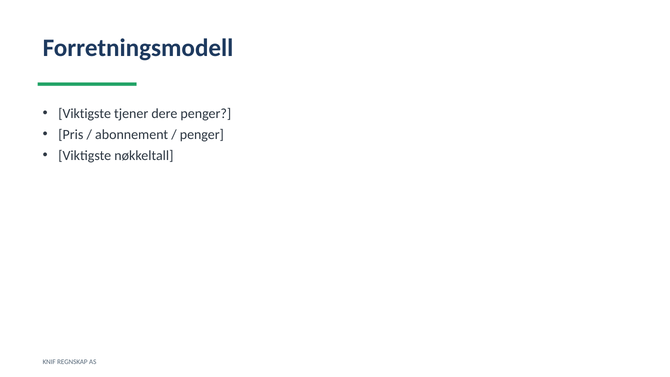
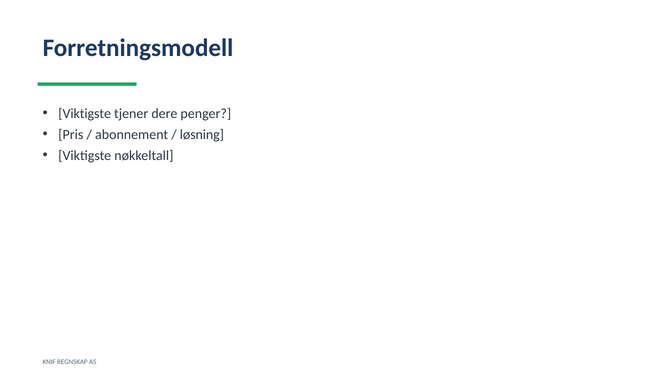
penger: penger -> løsning (202, 134)
